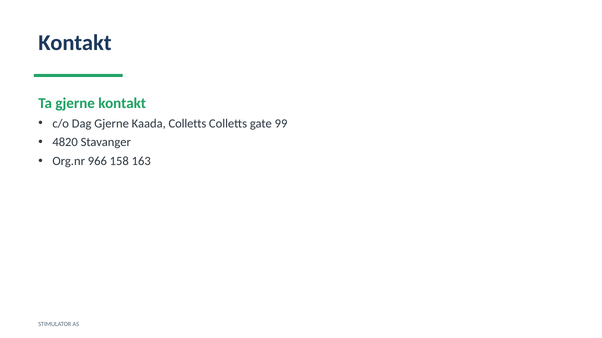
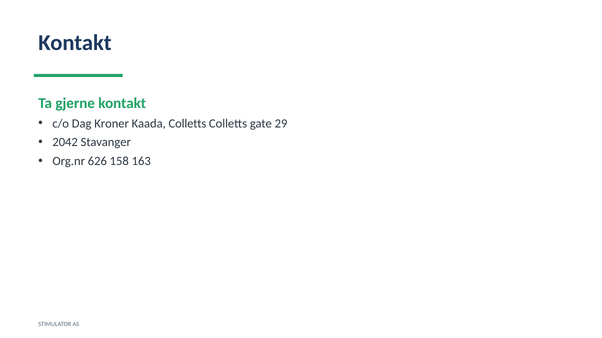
Dag Gjerne: Gjerne -> Kroner (112, 124)
99: 99 -> 29 (281, 124)
4820: 4820 -> 2042 (65, 143)
966: 966 -> 626 (97, 161)
